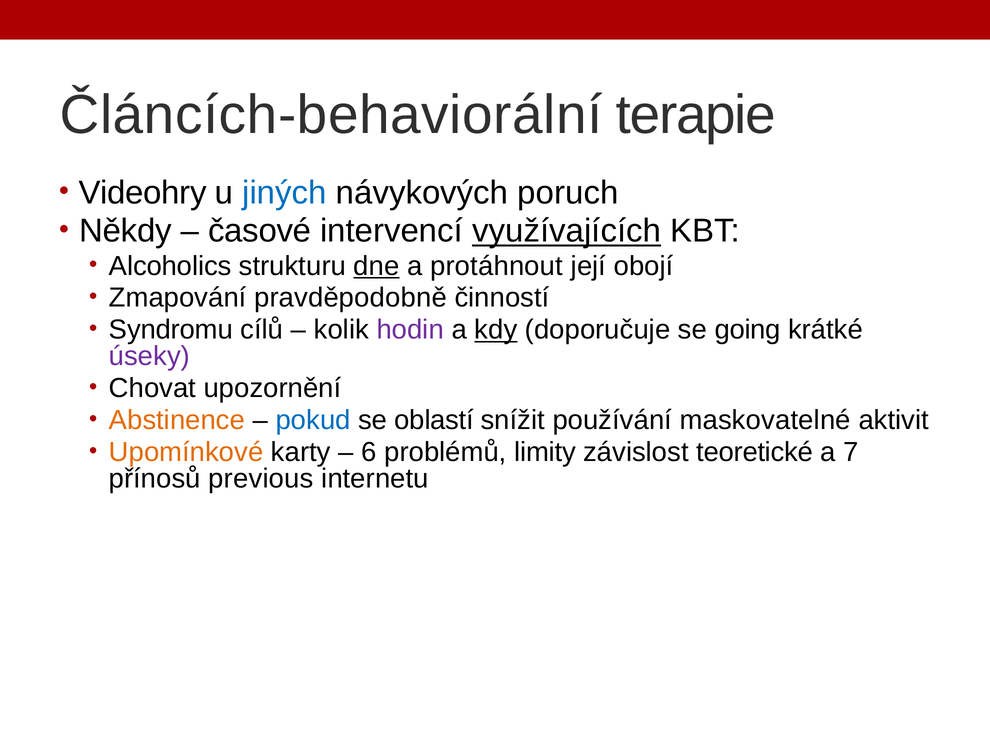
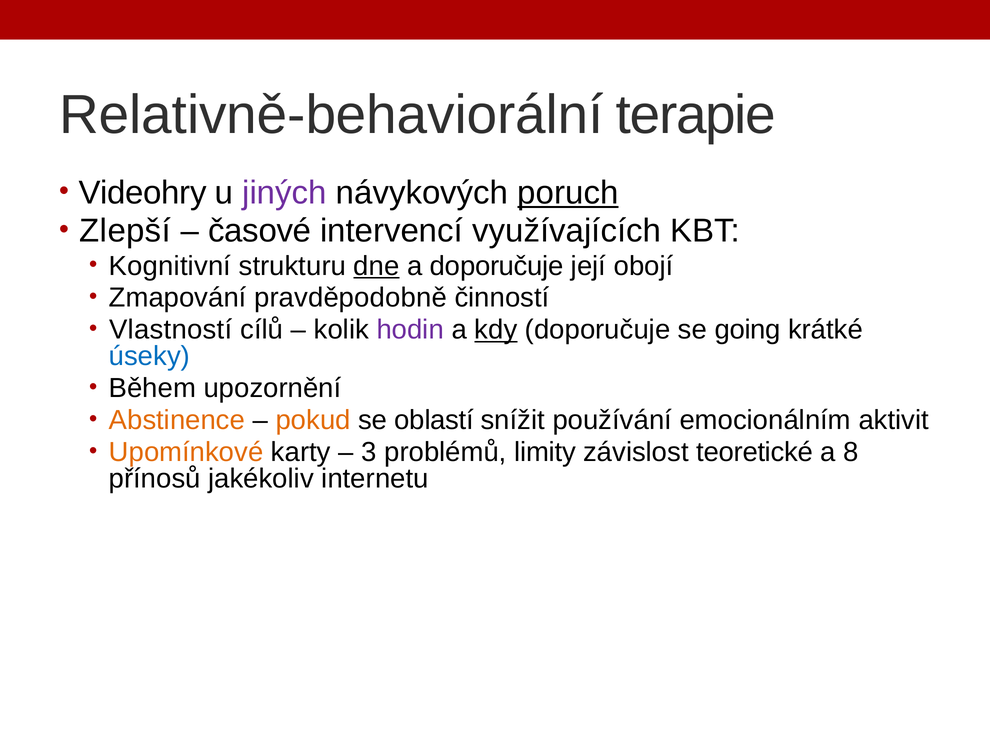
Článcích-behaviorální: Článcích-behaviorální -> Relativně-behaviorální (331, 115)
jiných colour: blue -> purple (285, 193)
poruch underline: none -> present (568, 193)
Někdy: Někdy -> Zlepší (125, 231)
využívajících underline: present -> none (567, 231)
Alcoholics: Alcoholics -> Kognitivní (170, 266)
a protáhnout: protáhnout -> doporučuje (497, 266)
Syndromu: Syndromu -> Vlastností (171, 330)
úseky colour: purple -> blue (149, 356)
Chovat: Chovat -> Během (152, 388)
pokud colour: blue -> orange (313, 420)
maskovatelné: maskovatelné -> emocionálním (765, 420)
6: 6 -> 3 (369, 452)
7: 7 -> 8 (851, 452)
previous: previous -> jakékoliv (261, 478)
